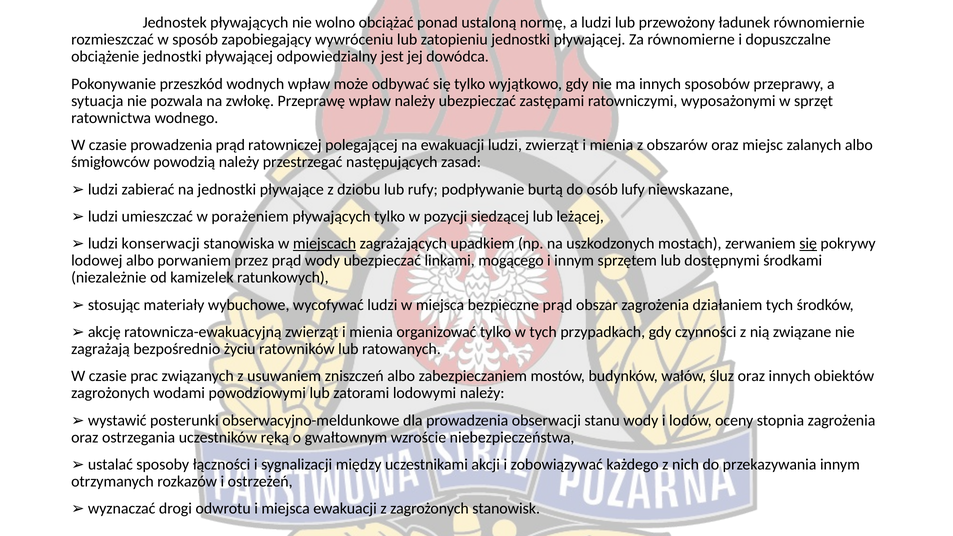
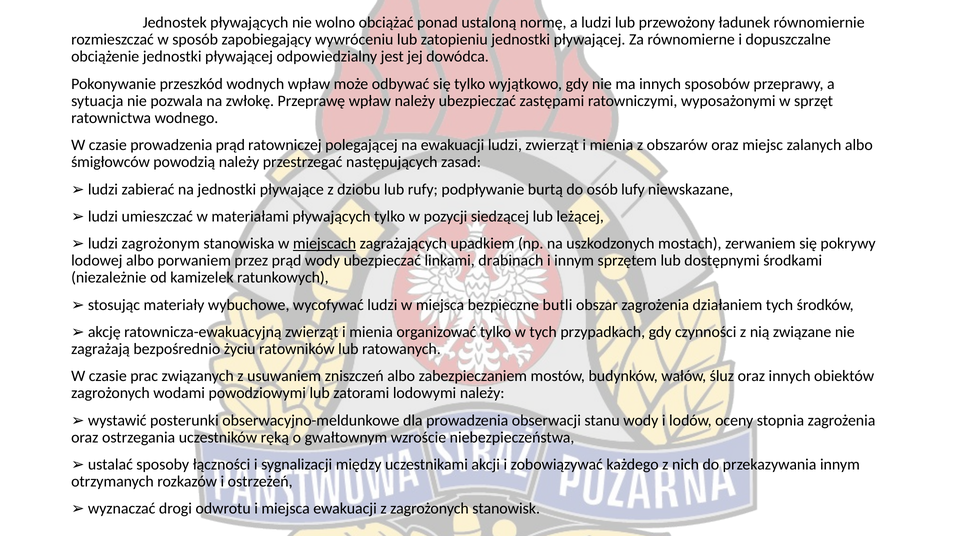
porażeniem: porażeniem -> materiałami (250, 216)
konserwacji: konserwacji -> zagrożonym (161, 243)
się underline: present -> none (808, 243)
mogącego: mogącego -> drabinach (511, 261)
bezpieczne prąd: prąd -> butli (557, 305)
